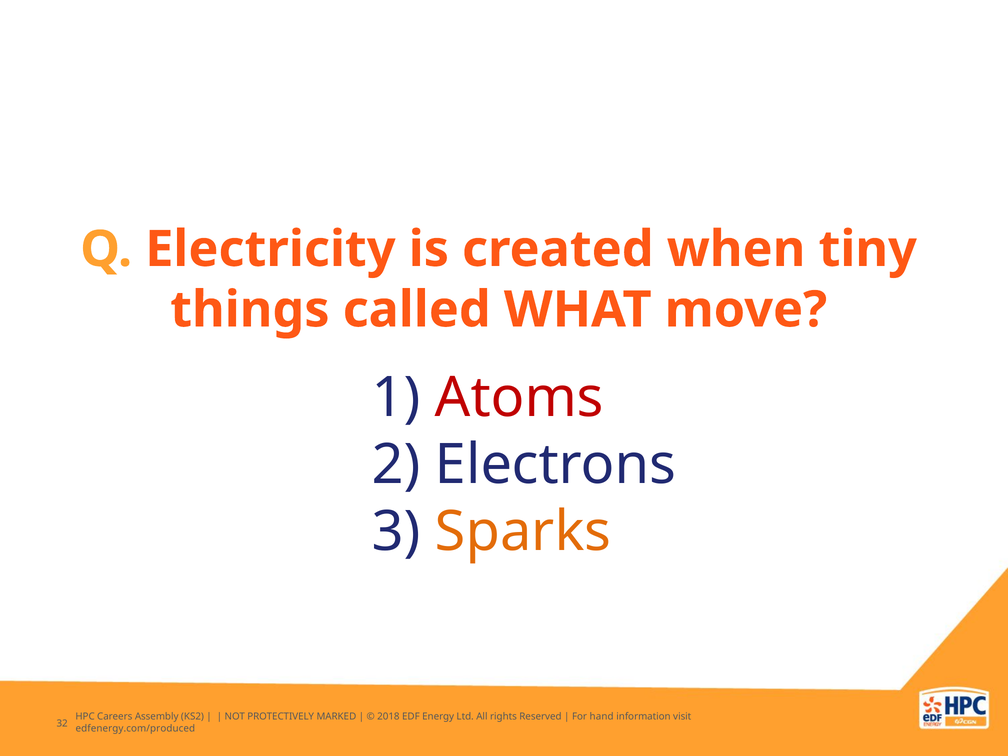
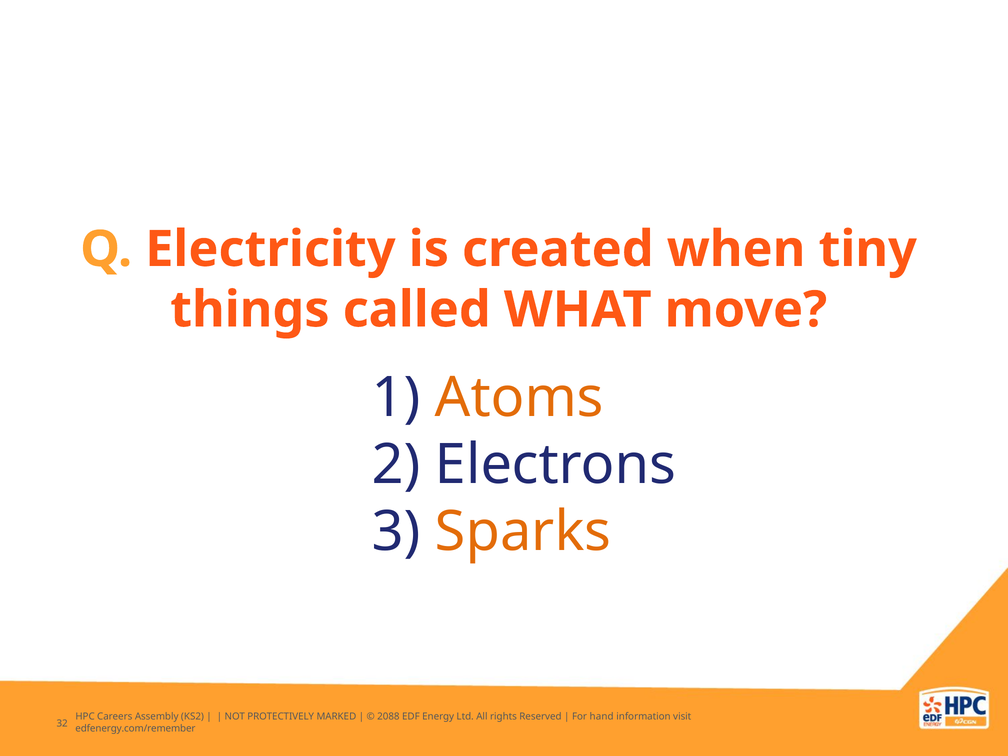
Atoms colour: red -> orange (519, 398)
2018: 2018 -> 2088 (388, 717)
edfenergy.com/produced: edfenergy.com/produced -> edfenergy.com/remember (135, 728)
